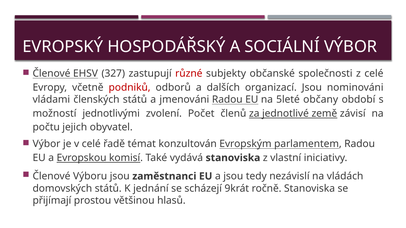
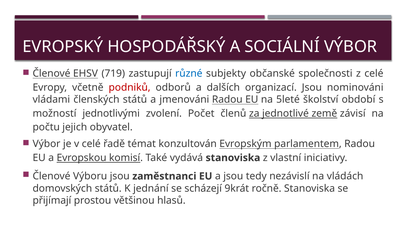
327: 327 -> 719 (113, 74)
různé colour: red -> blue (189, 74)
občany: občany -> školství (321, 100)
